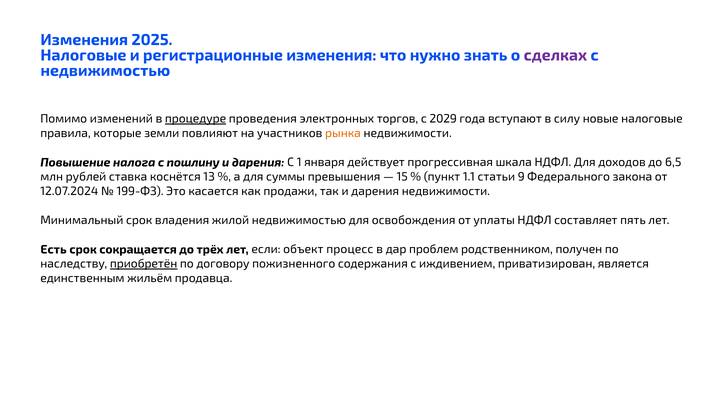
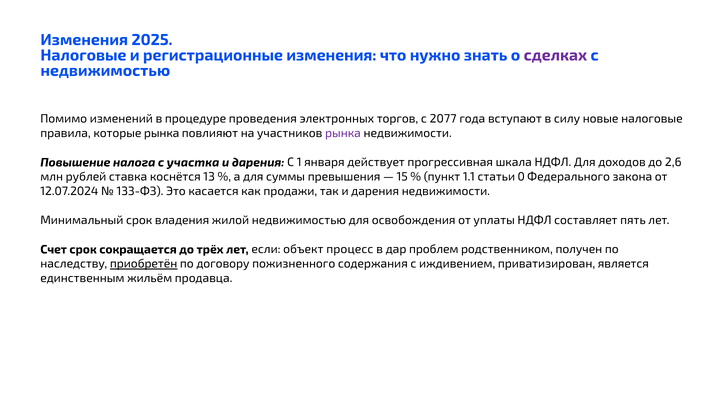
процедуре underline: present -> none (196, 119)
2029: 2029 -> 2077 (443, 119)
которые земли: земли -> рынка (162, 133)
рынка colour: orange -> purple (343, 133)
пошлину: пошлину -> участка (193, 162)
6,5: 6,5 -> 2,6 (673, 162)
9: 9 -> 0 (521, 177)
199-ФЗ: 199-ФЗ -> 133-ФЗ (140, 191)
Есть: Есть -> Счет (54, 249)
